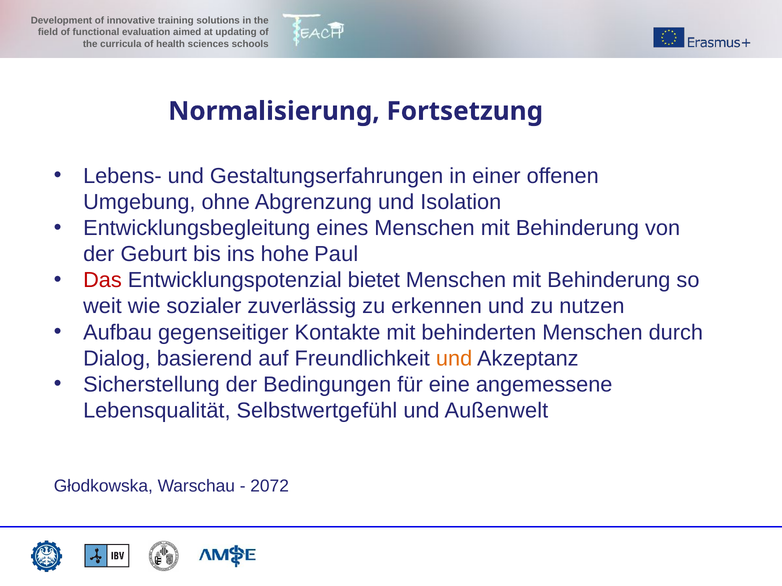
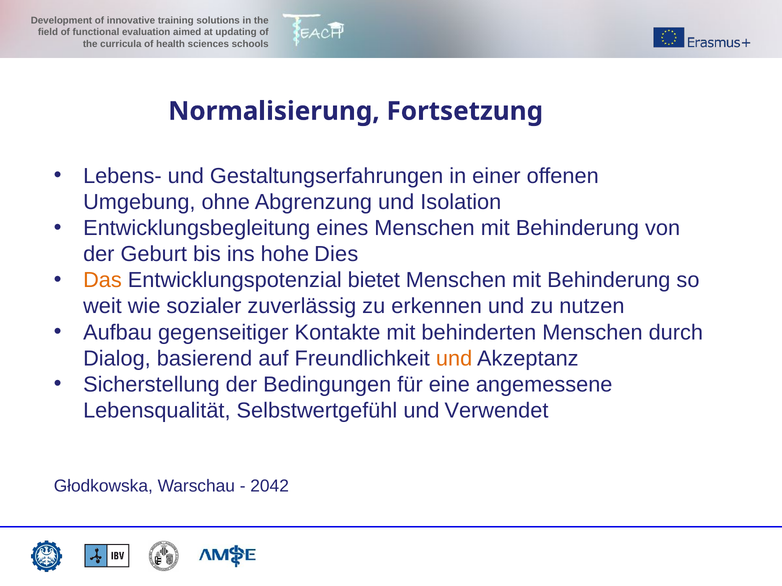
Paul: Paul -> Dies (336, 254)
Das colour: red -> orange (102, 281)
Außenwelt: Außenwelt -> Verwendet (496, 411)
2072: 2072 -> 2042 (270, 486)
